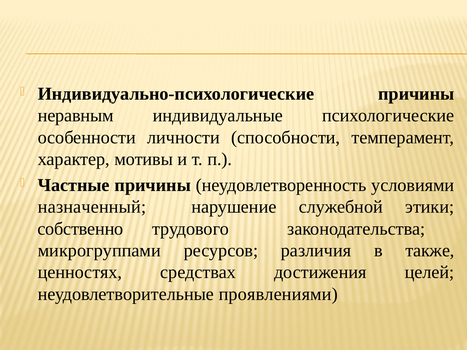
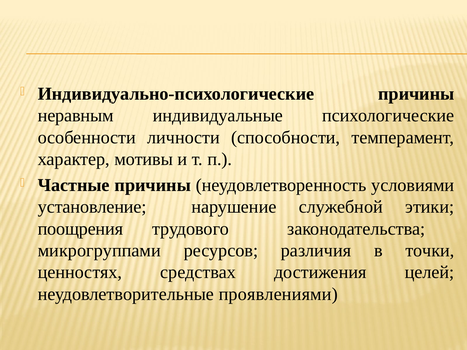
назначенный: назначенный -> установление (92, 207)
собственно: собственно -> поощрения (80, 229)
также: также -> точки (430, 251)
